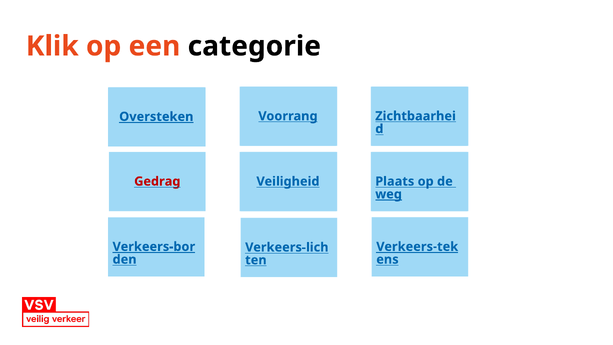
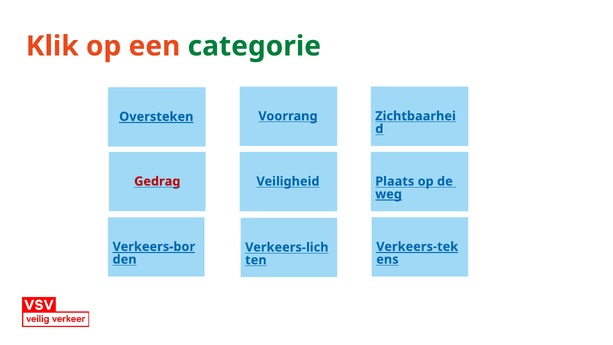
categorie colour: black -> green (254, 46)
